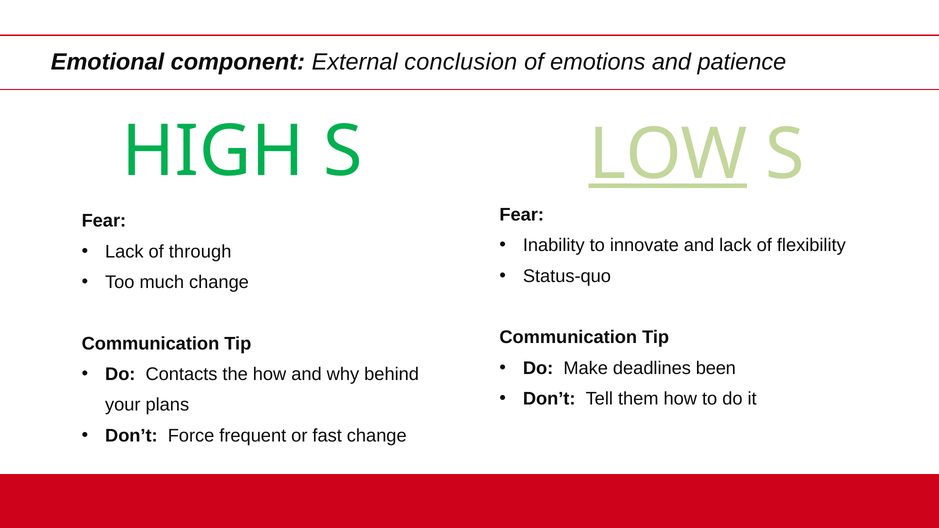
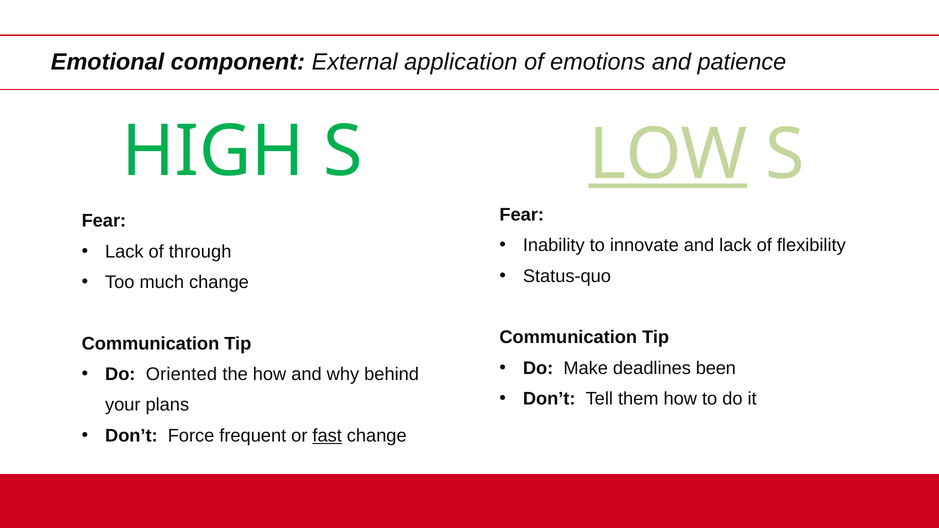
conclusion: conclusion -> application (461, 62)
Contacts: Contacts -> Oriented (181, 374)
fast underline: none -> present (327, 436)
